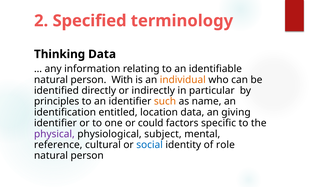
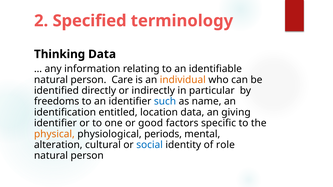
With: With -> Care (122, 80)
principles: principles -> freedoms (57, 102)
such colour: orange -> blue (165, 102)
could: could -> good (151, 123)
physical colour: purple -> orange (54, 134)
subject: subject -> periods (163, 134)
reference: reference -> alteration (58, 145)
